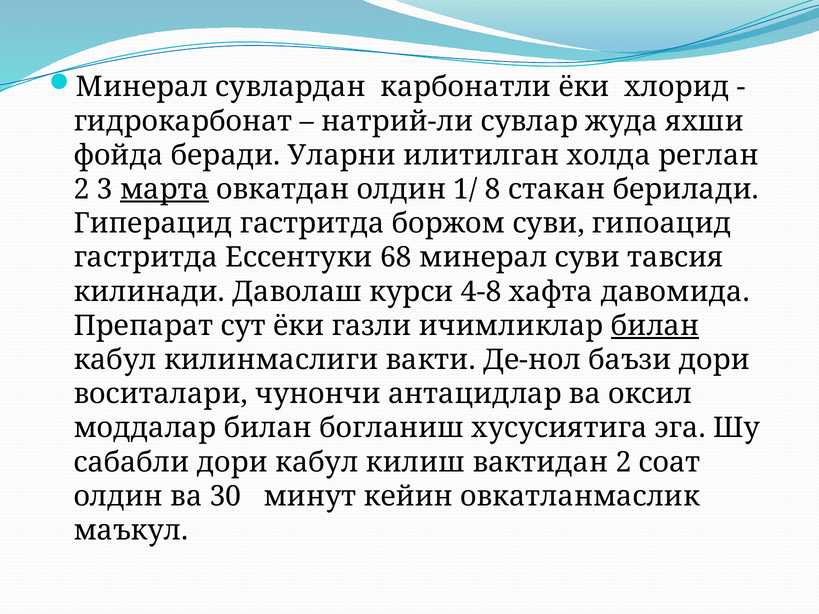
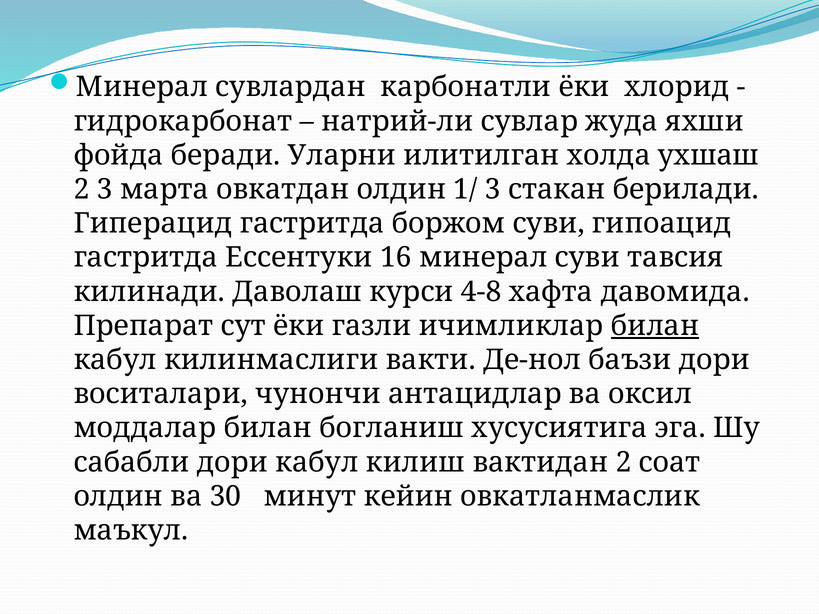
реглан: реглан -> ухшаш (709, 155)
марта underline: present -> none (165, 189)
1/ 8: 8 -> 3 (493, 189)
68: 68 -> 16 (396, 258)
